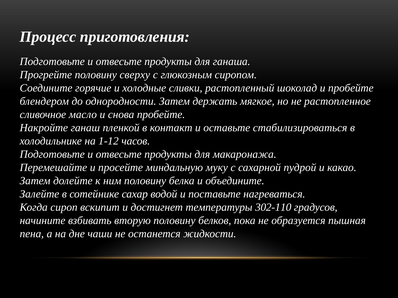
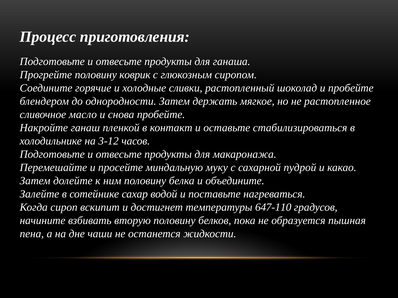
сверху: сверху -> коврик (135, 75)
1-12: 1-12 -> 3-12 (109, 141)
302-110: 302-110 -> 647-110 (273, 208)
